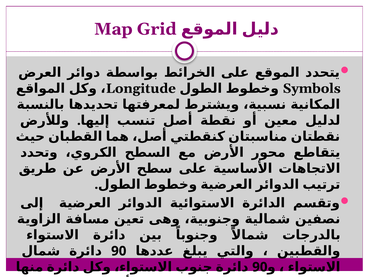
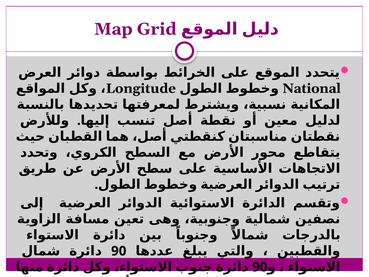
Symbols: Symbols -> National (312, 88)
